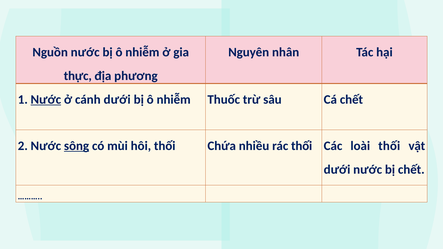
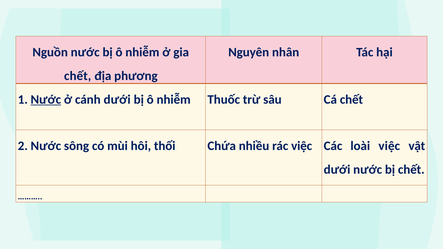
thực: thực -> chết (78, 76)
sông underline: present -> none (77, 146)
rác thối: thối -> việc (302, 146)
loài thối: thối -> việc (389, 146)
